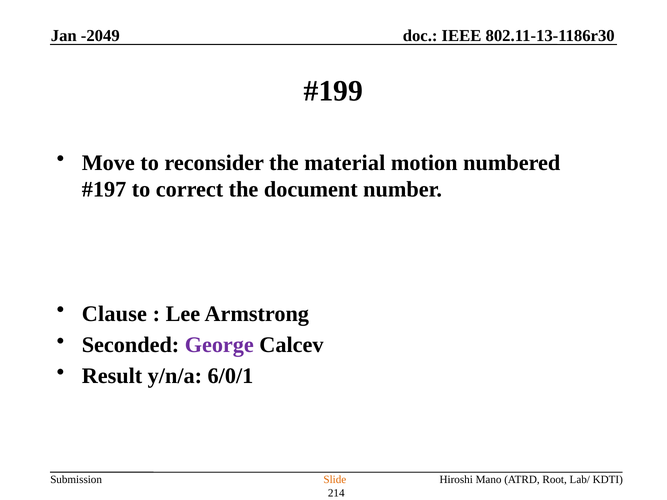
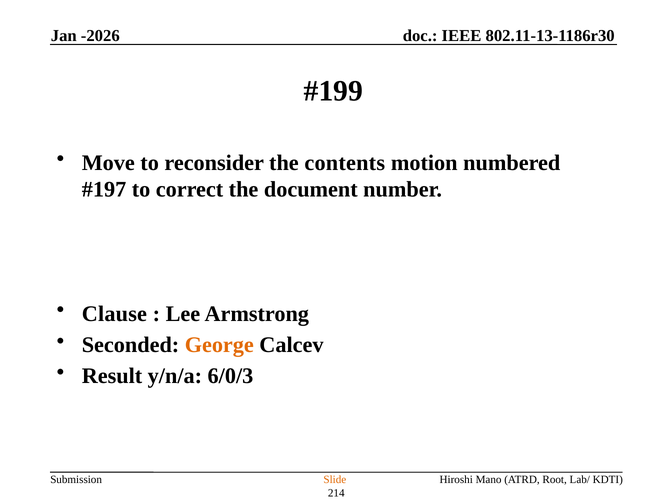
-2049: -2049 -> -2026 (100, 36)
material: material -> contents (345, 163)
George colour: purple -> orange (219, 345)
6/0/1: 6/0/1 -> 6/0/3 (230, 376)
